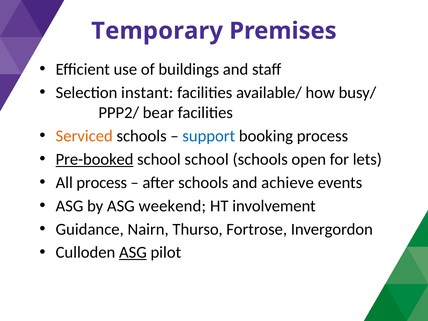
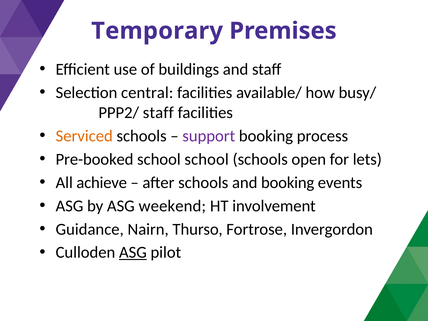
instant: instant -> central (147, 93)
PPP2/ bear: bear -> staff (158, 113)
support colour: blue -> purple (209, 136)
Pre-booked underline: present -> none (95, 159)
All process: process -> achieve (102, 183)
and achieve: achieve -> booking (288, 183)
